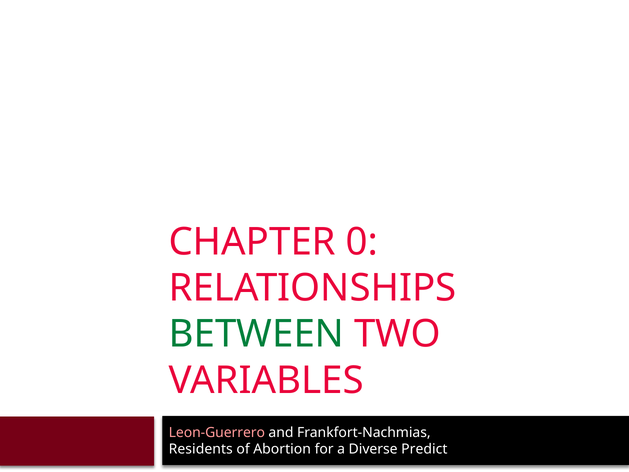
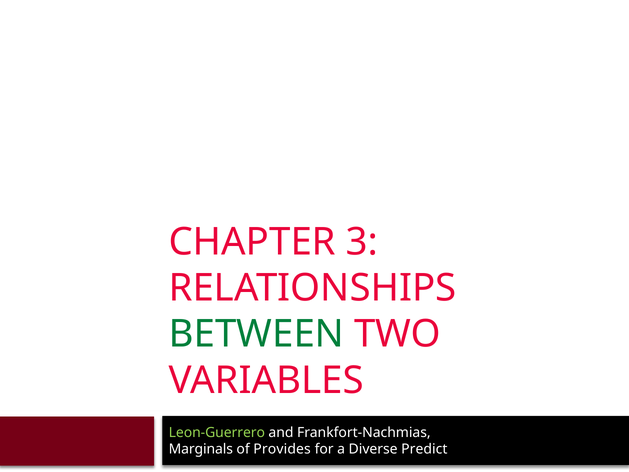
0: 0 -> 3 (362, 242)
Leon-Guerrero colour: pink -> light green (217, 432)
Residents: Residents -> Marginals (201, 449)
Abortion: Abortion -> Provides (282, 449)
